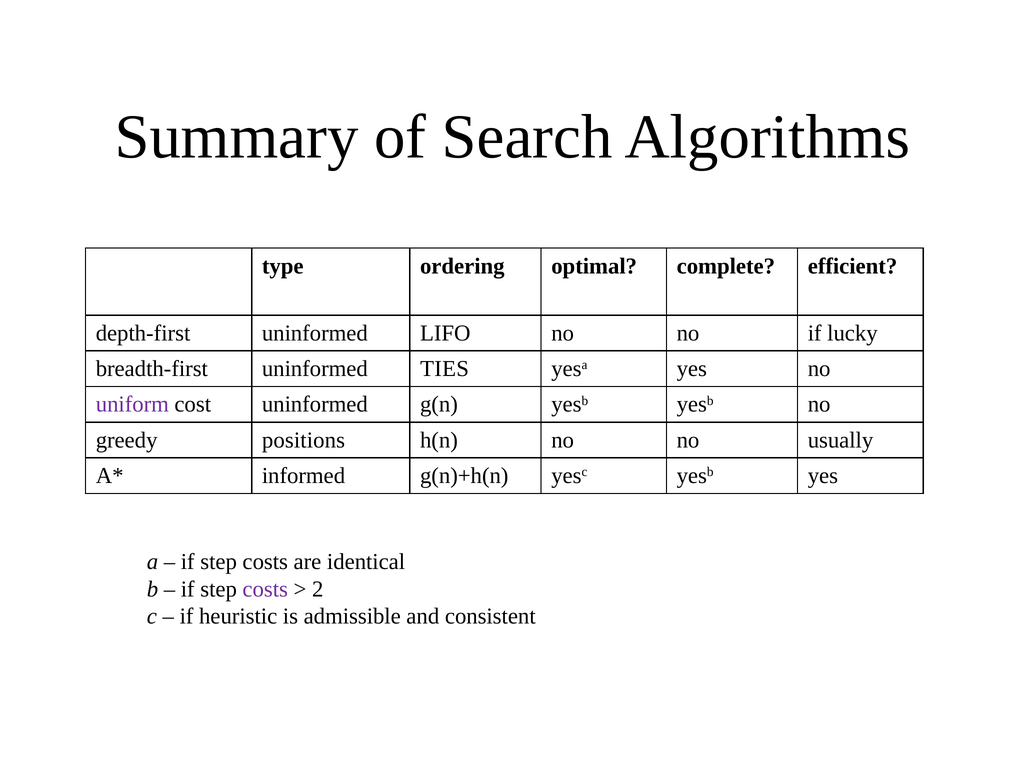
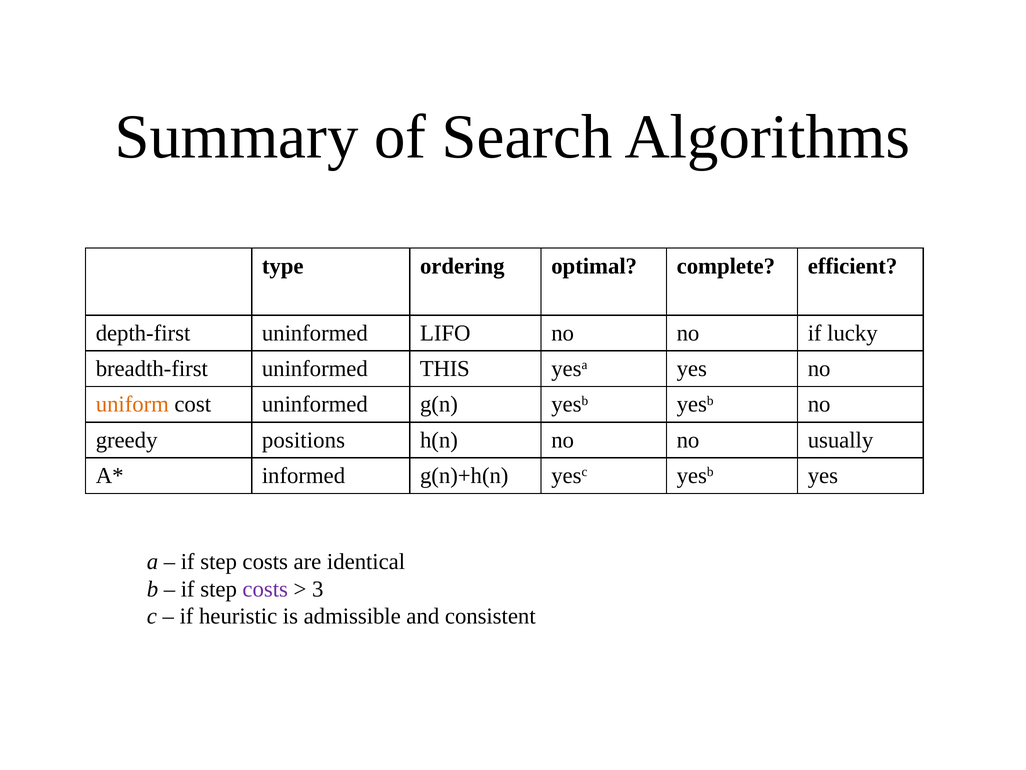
TIES: TIES -> THIS (445, 369)
uniform colour: purple -> orange (132, 404)
2: 2 -> 3 (318, 589)
